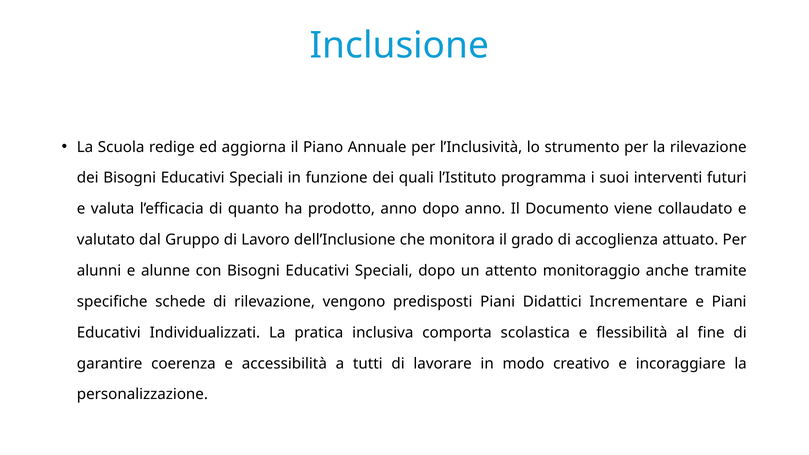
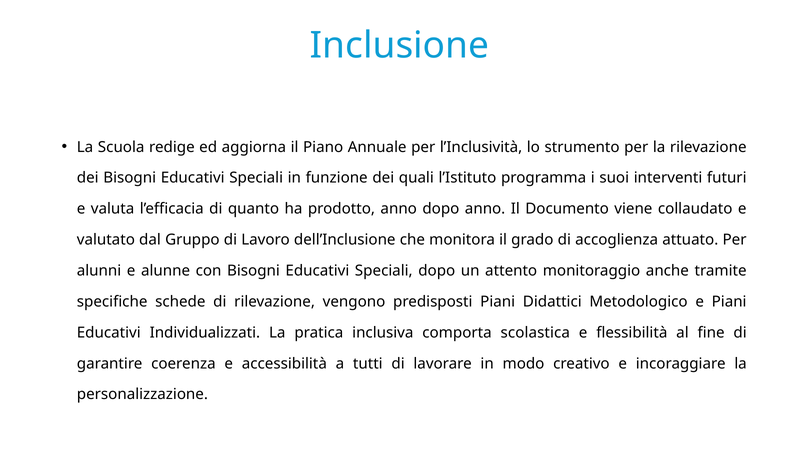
Incrementare: Incrementare -> Metodologico (639, 302)
